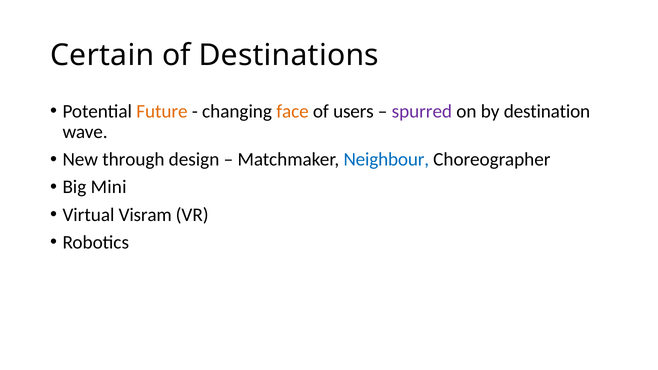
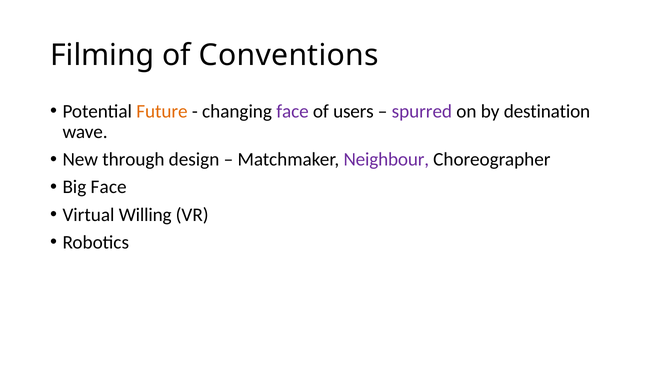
Certain: Certain -> Filming (102, 55)
Destinations: Destinations -> Conventions (289, 55)
face colour: orange -> purple (292, 111)
Neighbour colour: blue -> purple (386, 160)
Big Mini: Mini -> Face (109, 187)
Visram: Visram -> Willing (145, 215)
